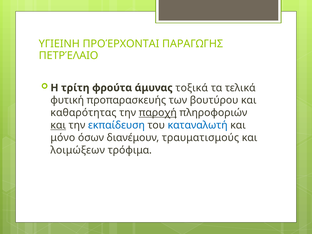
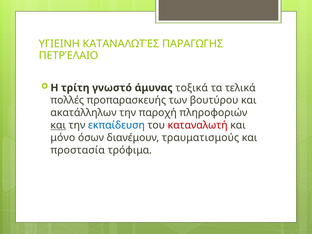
ΠΡΟΈΡΧΟΝΤΑΙ: ΠΡΟΈΡΧΟΝΤΑΙ -> ΚΑΤΑΝΑΛΩΤΈΣ (121, 44)
φρούτα: φρούτα -> γνωστό (112, 88)
φυτική: φυτική -> πολλές (67, 100)
καθαρότητας: καθαρότητας -> ακατάλληλων (84, 113)
παροχή underline: present -> none (158, 113)
καταναλωτή colour: blue -> red (198, 125)
λοιμώξεων: λοιμώξεων -> προστασία (78, 150)
